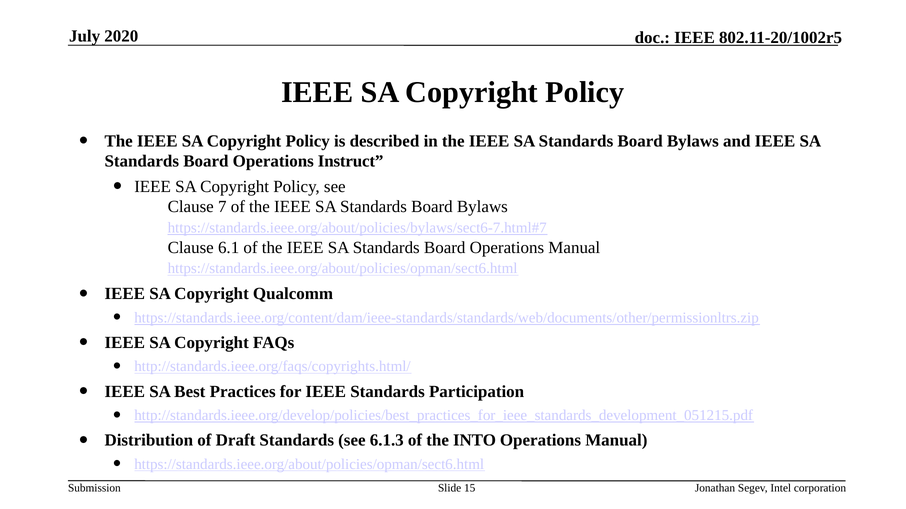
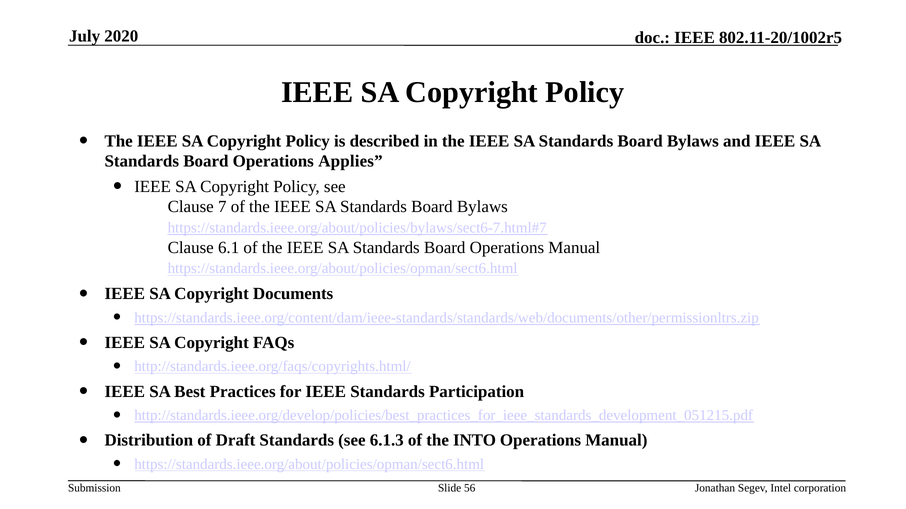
Instruct: Instruct -> Applies (350, 162)
Qualcomm: Qualcomm -> Documents (293, 294)
15: 15 -> 56 (470, 489)
